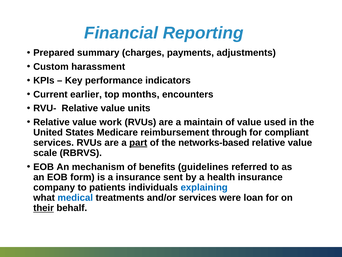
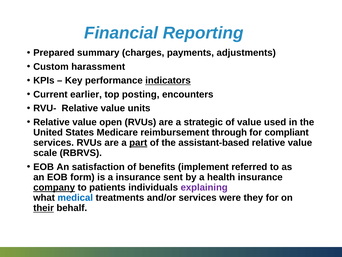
indicators underline: none -> present (168, 80)
months: months -> posting (141, 94)
work: work -> open (111, 122)
maintain: maintain -> strategic (203, 122)
networks-based: networks-based -> assistant-based (214, 142)
mechanism: mechanism -> satisfaction (98, 167)
guidelines: guidelines -> implement (203, 167)
company underline: none -> present (54, 187)
explaining colour: blue -> purple (204, 187)
loan: loan -> they (253, 197)
